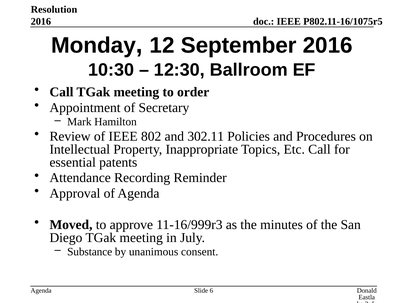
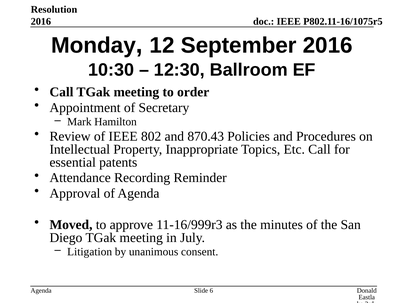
302.11: 302.11 -> 870.43 (206, 136)
Substance: Substance -> Litigation (90, 252)
